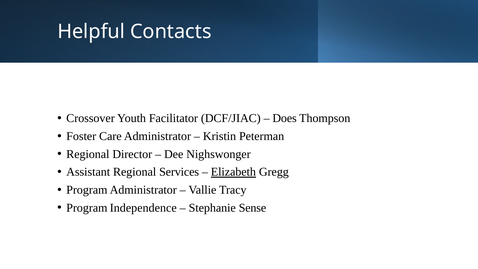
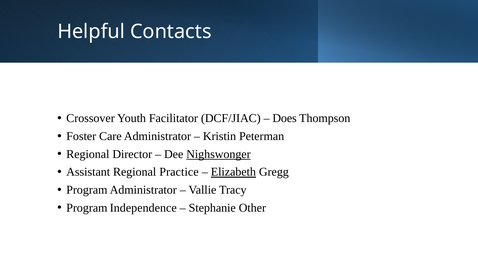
Nighswonger underline: none -> present (218, 154)
Services: Services -> Practice (179, 172)
Sense: Sense -> Other (252, 208)
